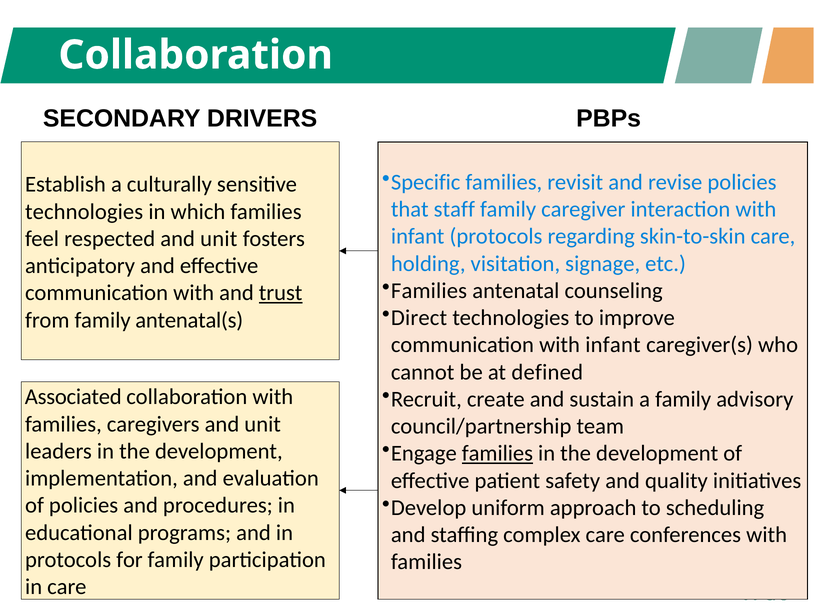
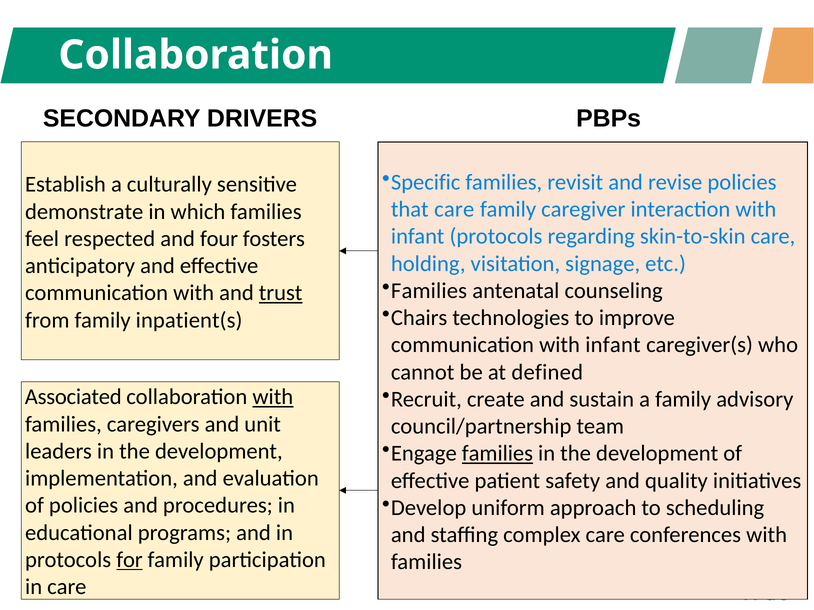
that staff: staff -> care (454, 210)
technologies: technologies -> demonstrate (84, 212)
respected and unit: unit -> four (219, 239)
Direct: Direct -> Chairs (419, 318)
antenatal(s: antenatal(s -> inpatient(s (189, 320)
with underline: none -> present (273, 397)
for underline: none -> present (129, 560)
